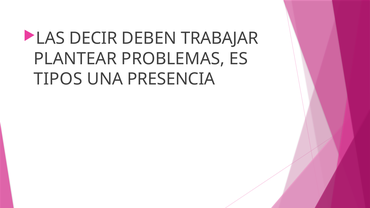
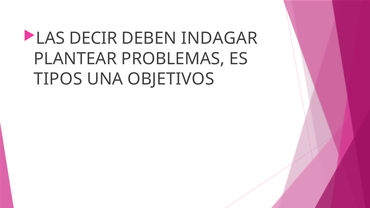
TRABAJAR: TRABAJAR -> INDAGAR (219, 38)
PRESENCIA: PRESENCIA -> OBJETIVOS (171, 79)
